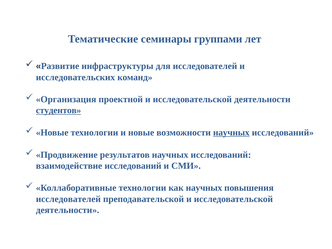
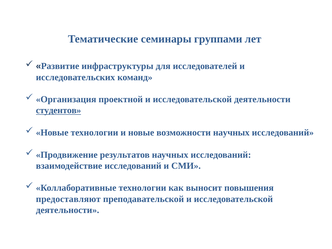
научных underline: present -> none (231, 133)
как научных: научных -> выносит (204, 188)
исследователей: исследователей -> предоставляют (68, 199)
